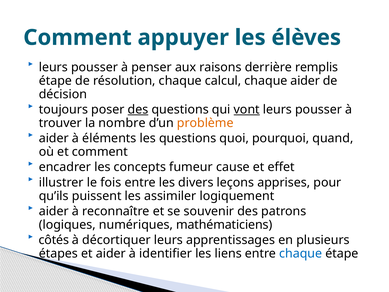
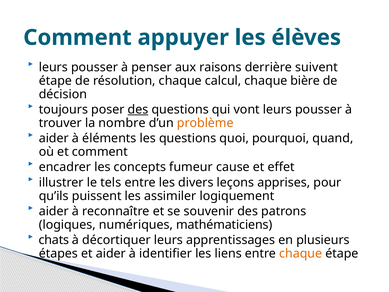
remplis: remplis -> suivent (317, 67)
chaque aider: aider -> bière (305, 81)
vont underline: present -> none (247, 109)
fois: fois -> tels (111, 182)
côtés: côtés -> chats (54, 240)
chaque colour: blue -> orange (301, 253)
